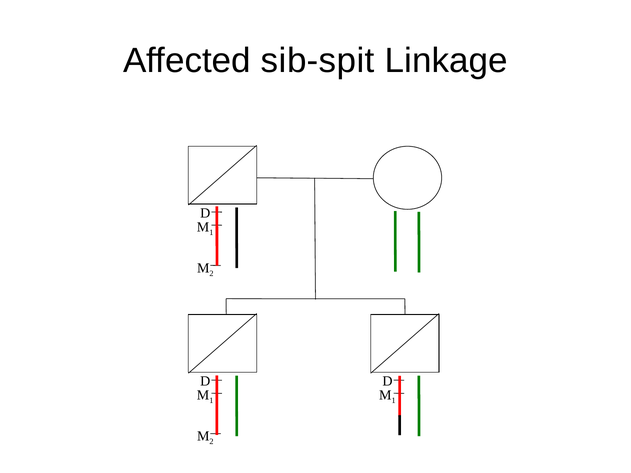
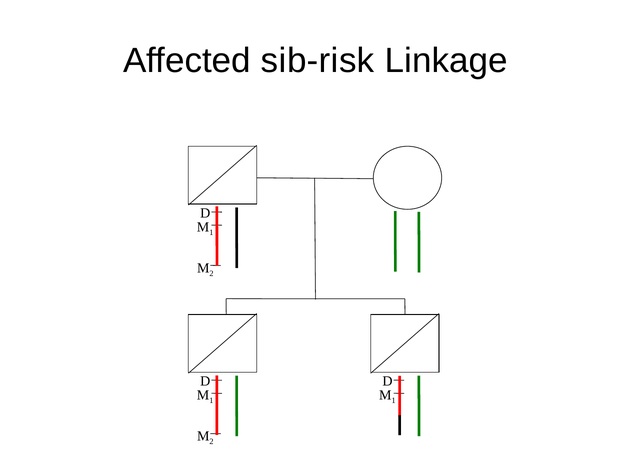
sib-spit: sib-spit -> sib-risk (318, 61)
